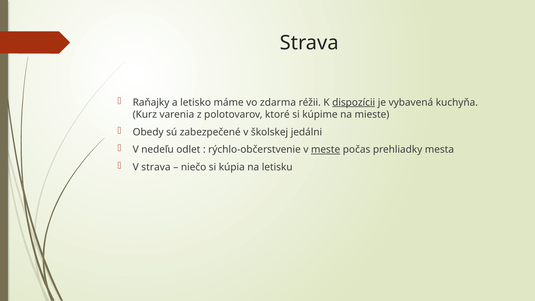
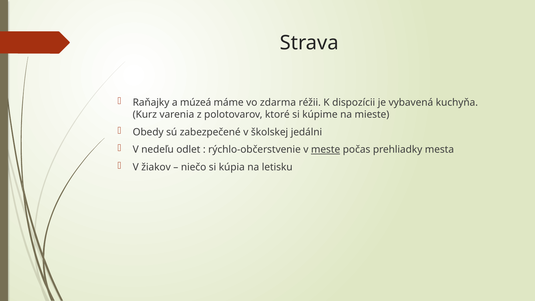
letisko: letisko -> múzeá (196, 102)
dispozícii underline: present -> none (354, 102)
V strava: strava -> žiakov (156, 167)
